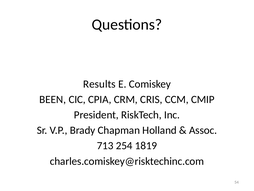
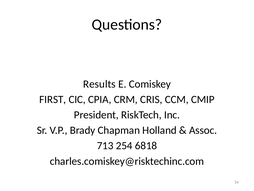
BEEN: BEEN -> FIRST (53, 99)
1819: 1819 -> 6818 (146, 145)
